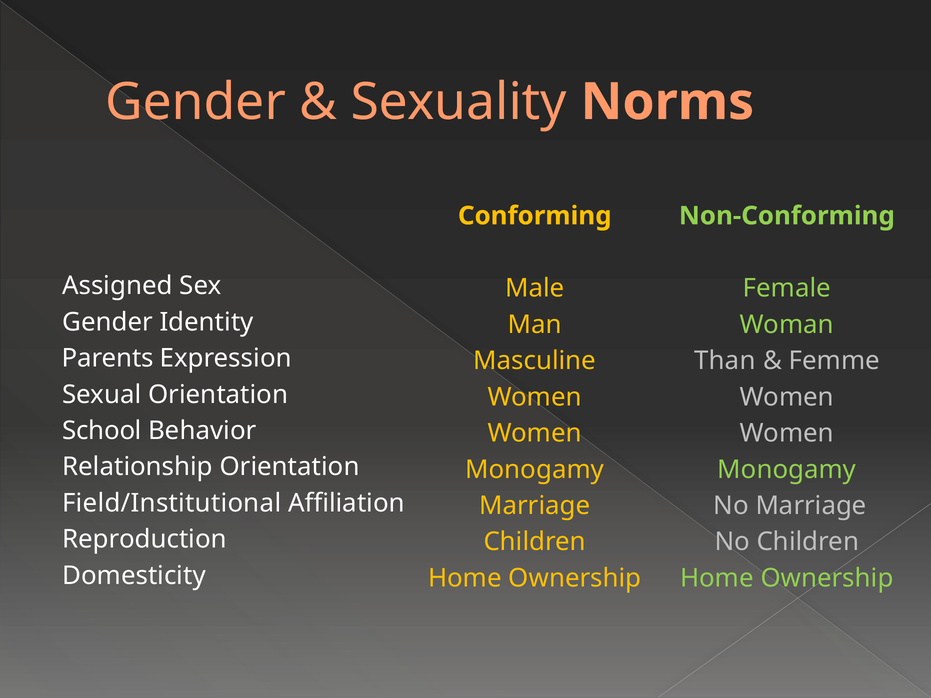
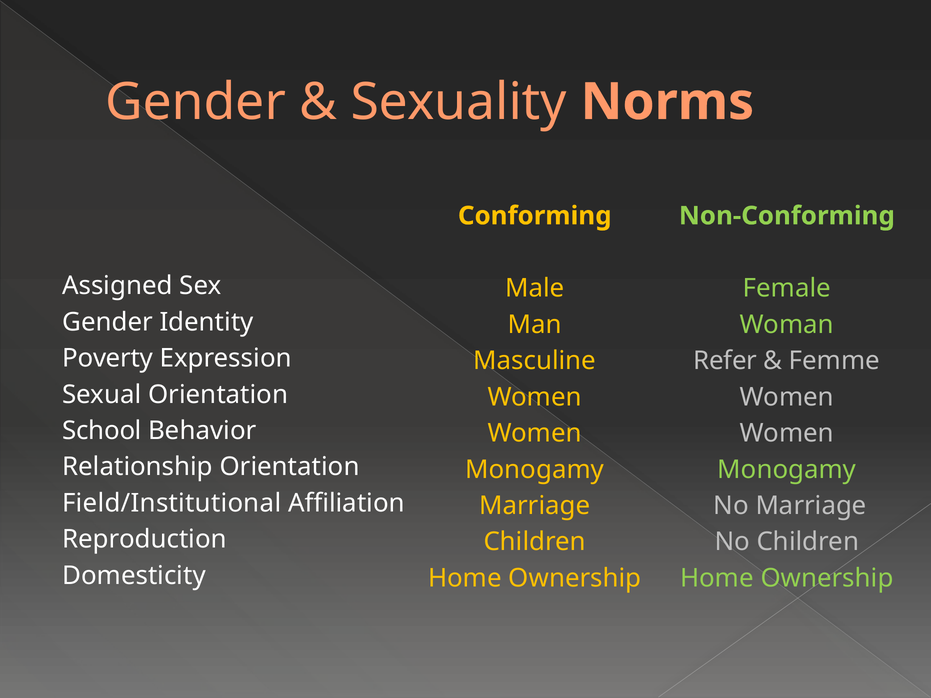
Parents: Parents -> Poverty (108, 358)
Than: Than -> Refer (725, 361)
